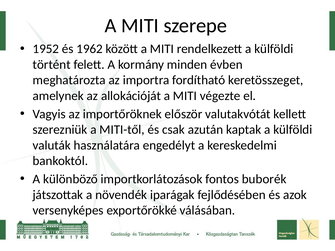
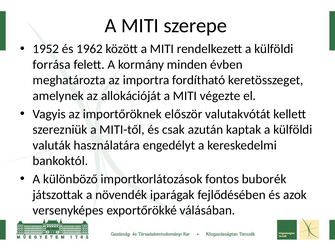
történt: történt -> forrása (52, 65)
